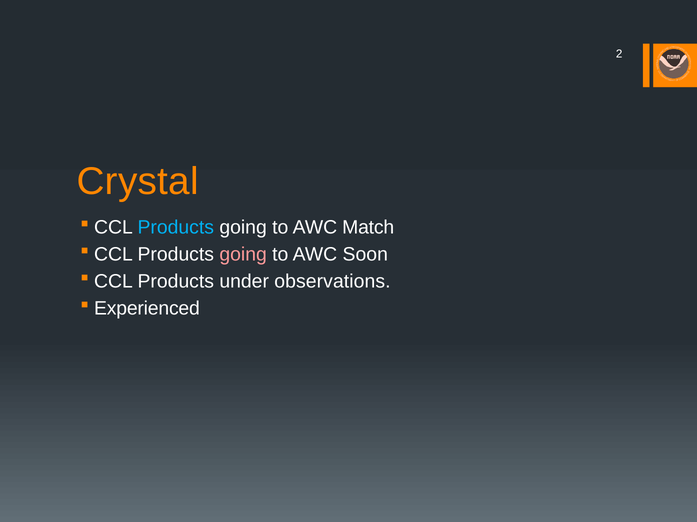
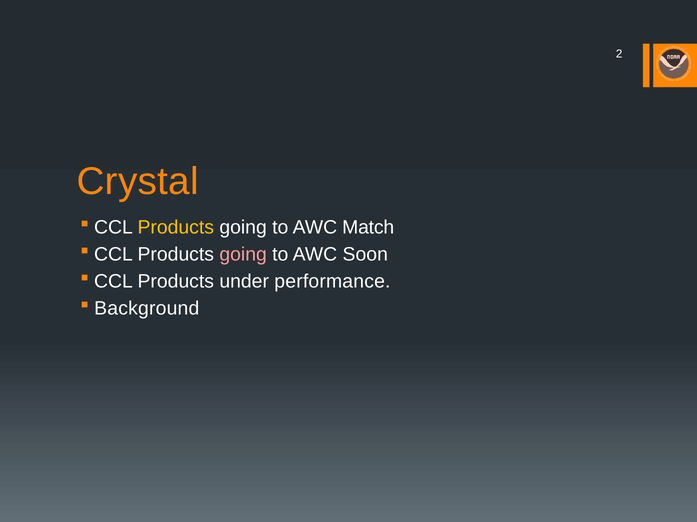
Products colour: light blue -> yellow (176, 228)
observations: observations -> performance (332, 282)
Experienced: Experienced -> Background (147, 309)
